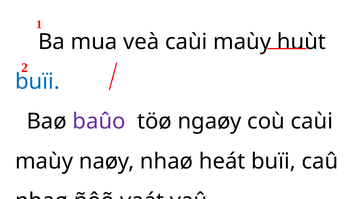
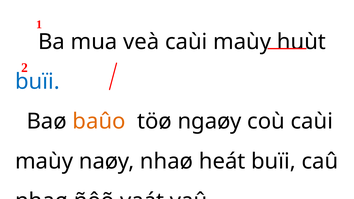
baûo colour: purple -> orange (99, 122)
